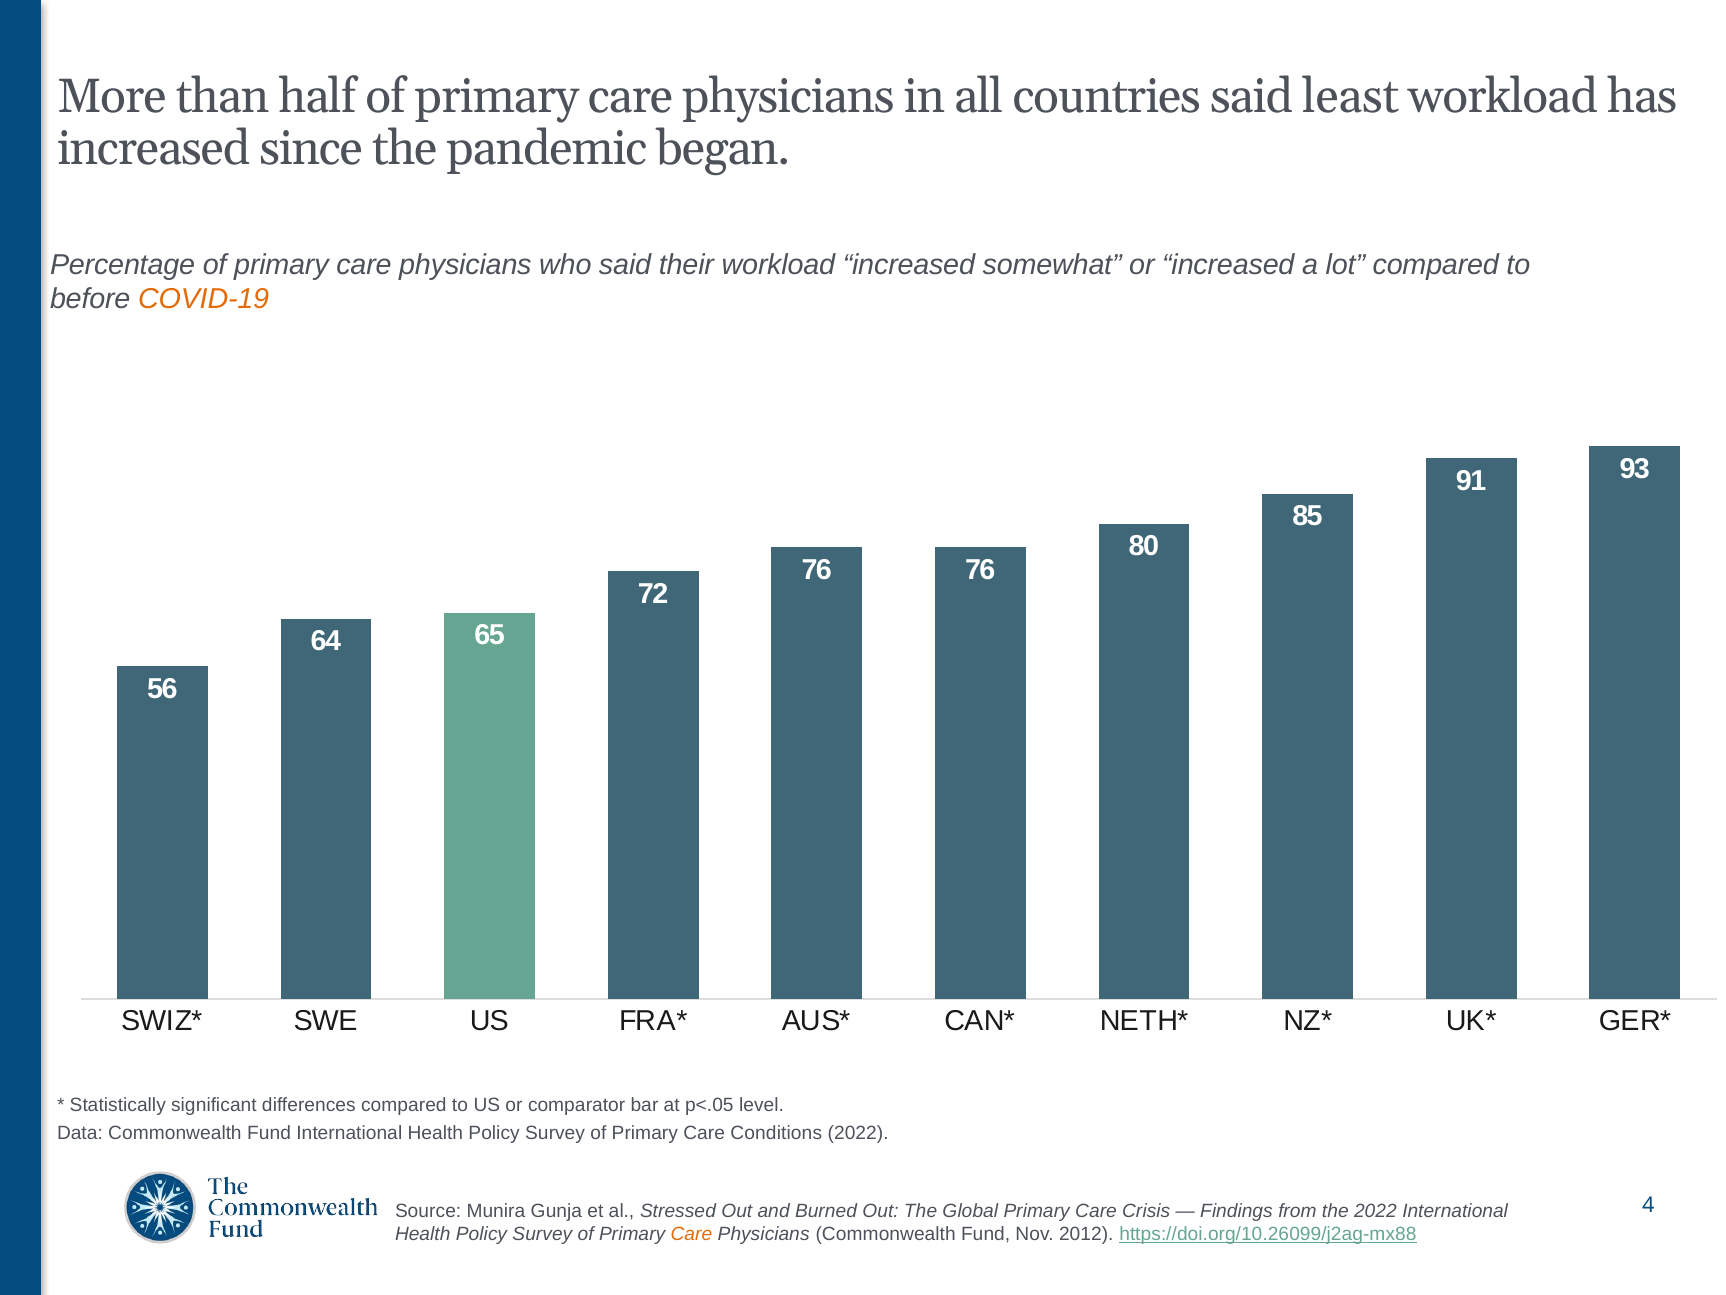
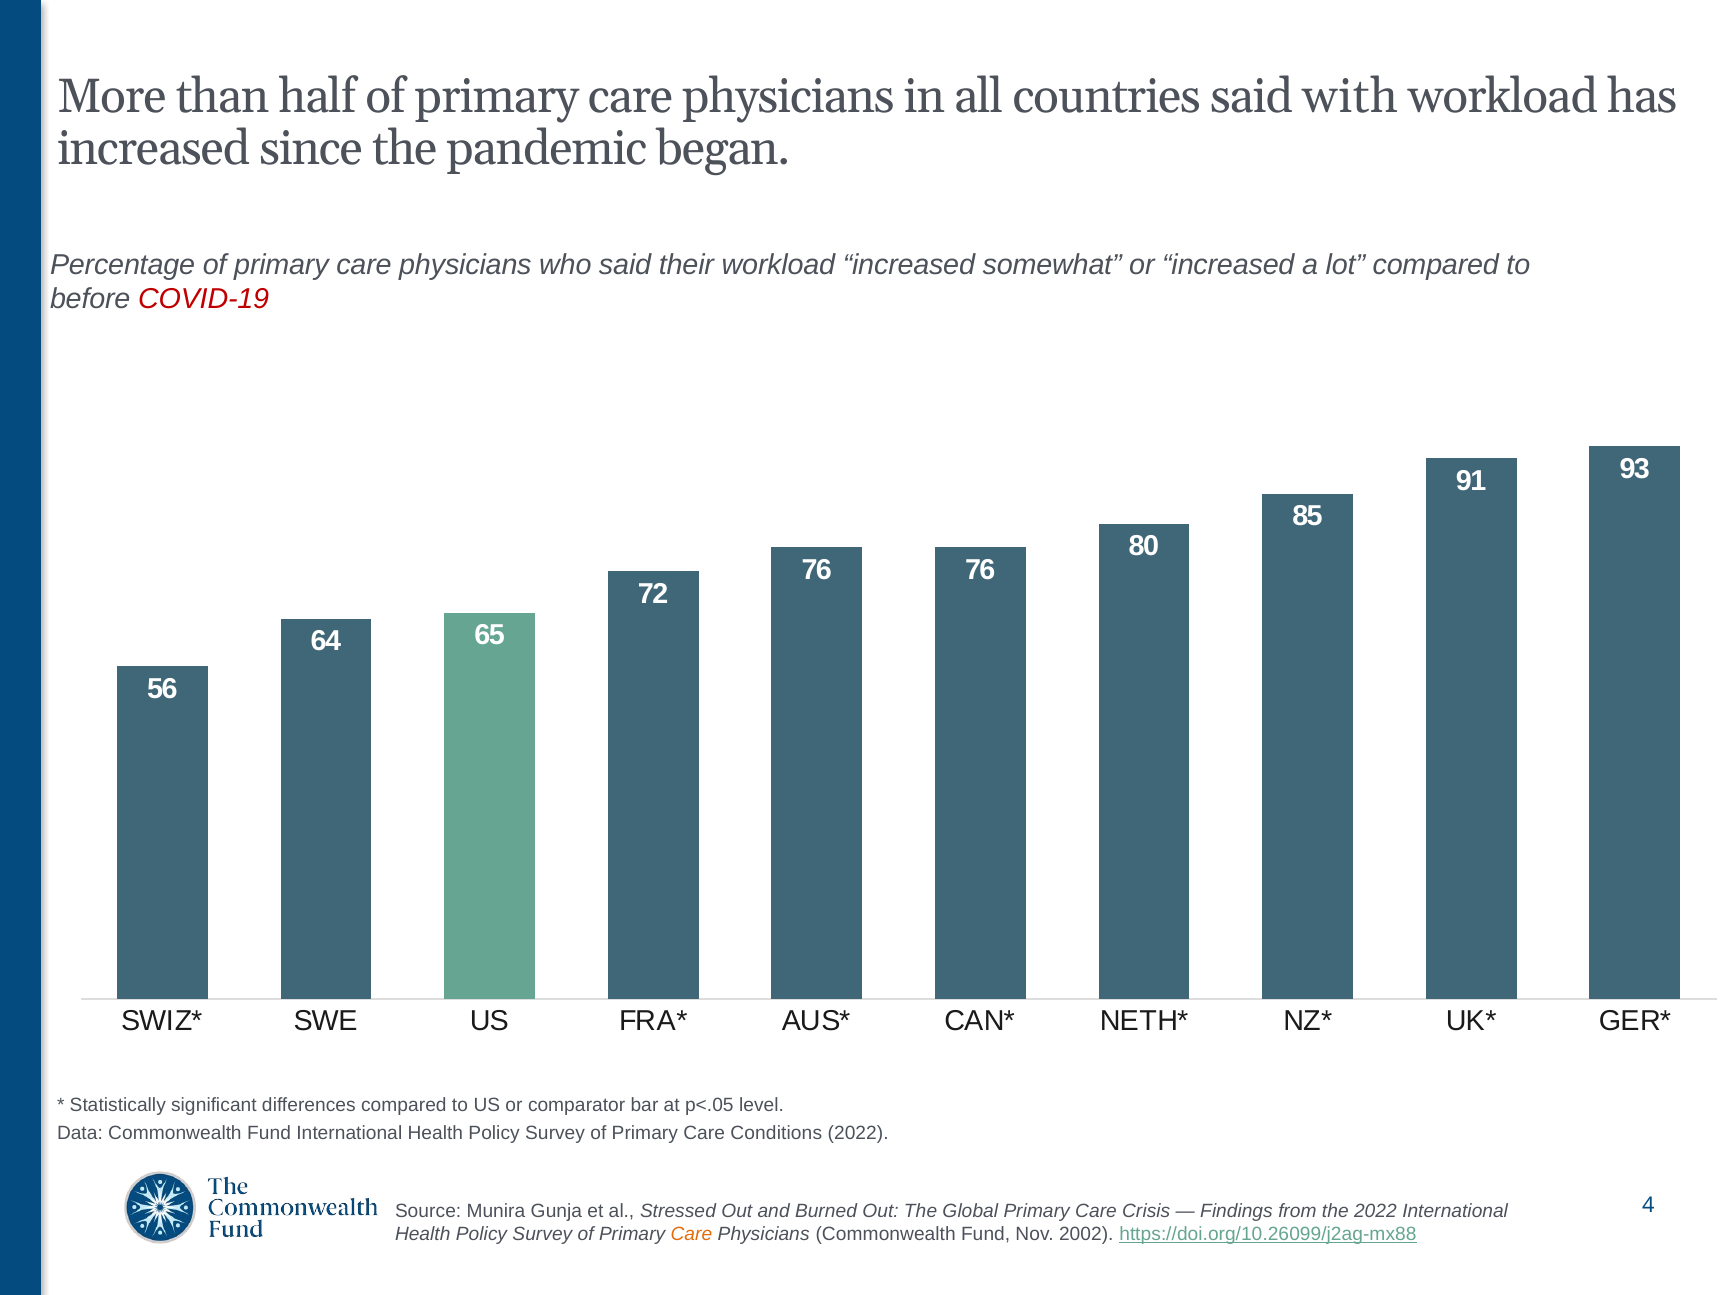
least: least -> with (1350, 97)
COVID-19 colour: orange -> red (204, 299)
2012: 2012 -> 2002 (1086, 1234)
